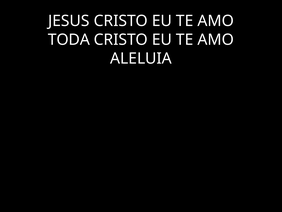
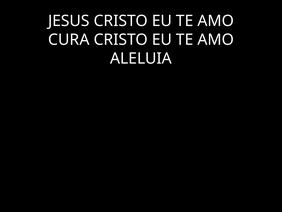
TODA: TODA -> CURA (69, 40)
